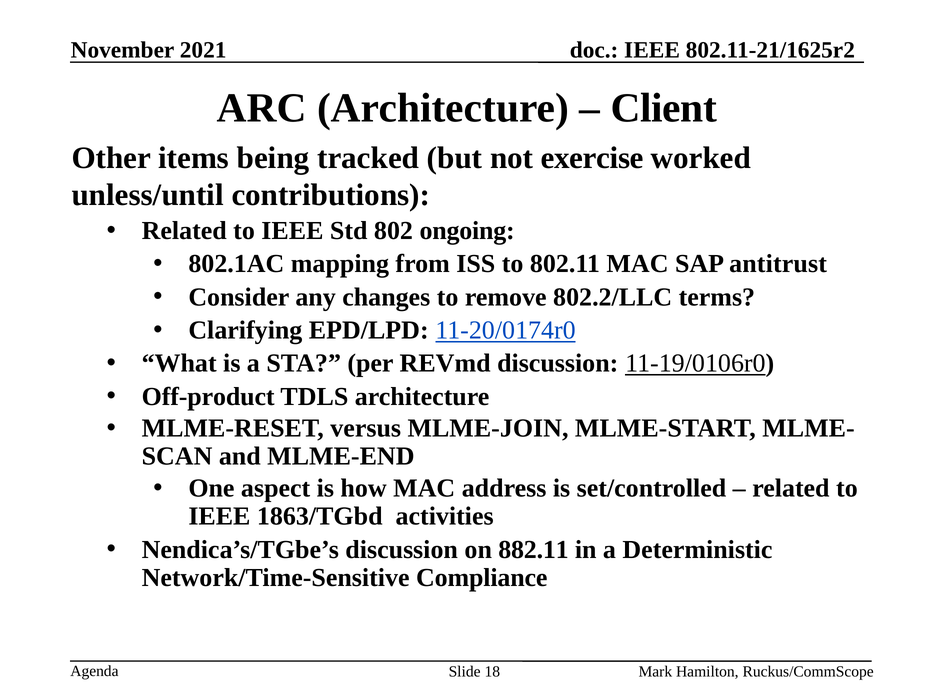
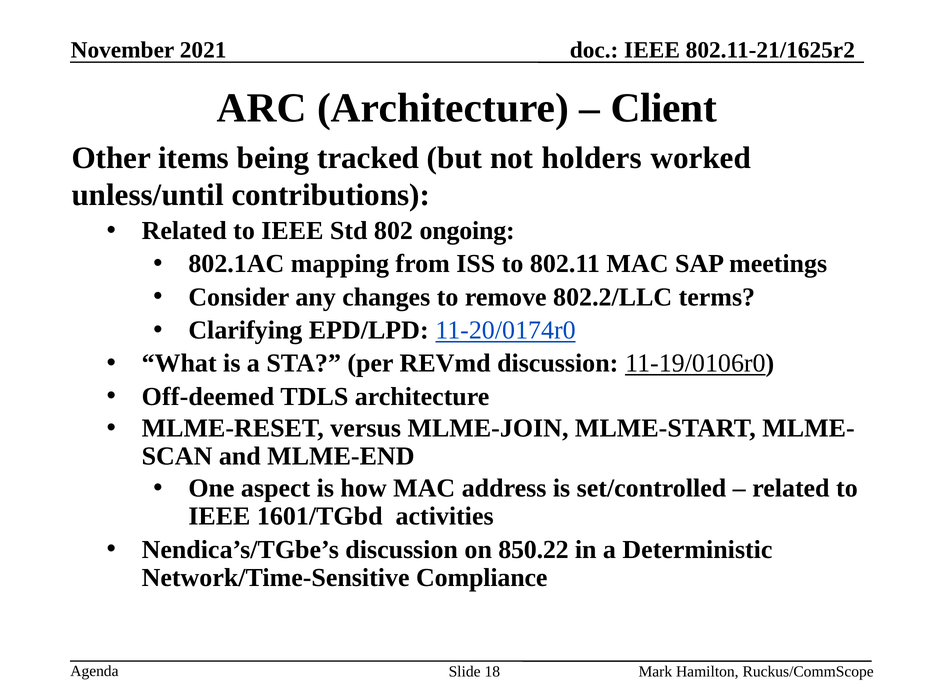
exercise: exercise -> holders (592, 158)
antitrust: antitrust -> meetings (778, 264)
Off-product: Off-product -> Off-deemed (208, 397)
1863/TGbd: 1863/TGbd -> 1601/TGbd (320, 517)
882.11: 882.11 -> 850.22 (533, 550)
